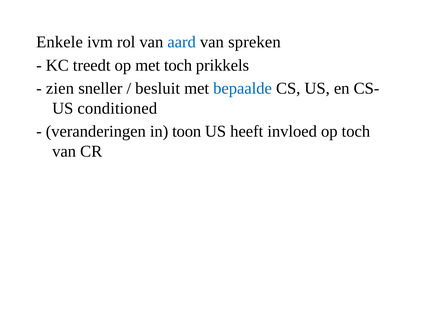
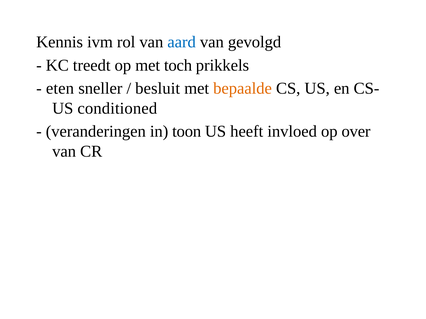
Enkele: Enkele -> Kennis (60, 42)
spreken: spreken -> gevolgd (255, 42)
zien: zien -> eten (60, 89)
bepaalde colour: blue -> orange (243, 89)
op toch: toch -> over (356, 132)
